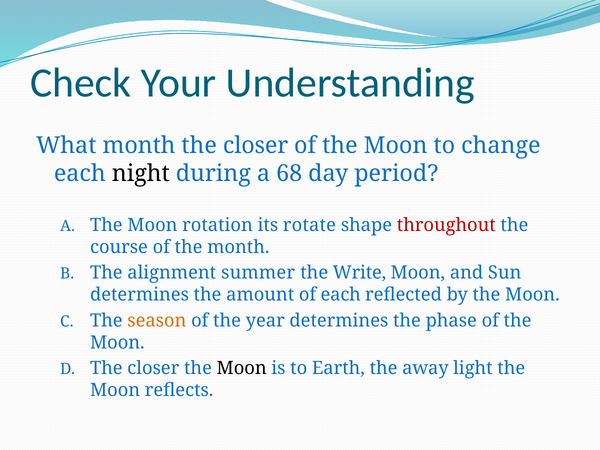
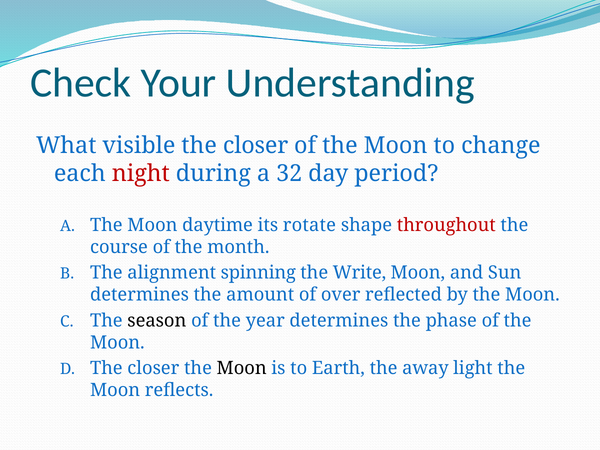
What month: month -> visible (139, 146)
night colour: black -> red (141, 174)
68: 68 -> 32 (289, 174)
rotation: rotation -> daytime (218, 225)
summer: summer -> spinning (258, 273)
of each: each -> over (341, 295)
season colour: orange -> black (157, 321)
